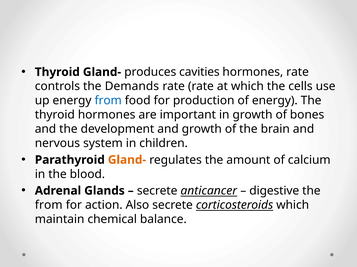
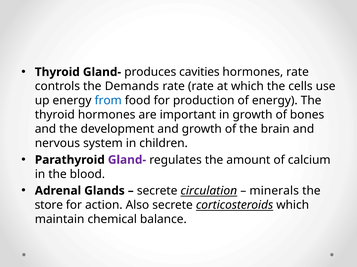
Gland- colour: orange -> purple (127, 160)
anticancer: anticancer -> circulation (209, 191)
digestive: digestive -> minerals (274, 191)
from: from -> store (49, 206)
